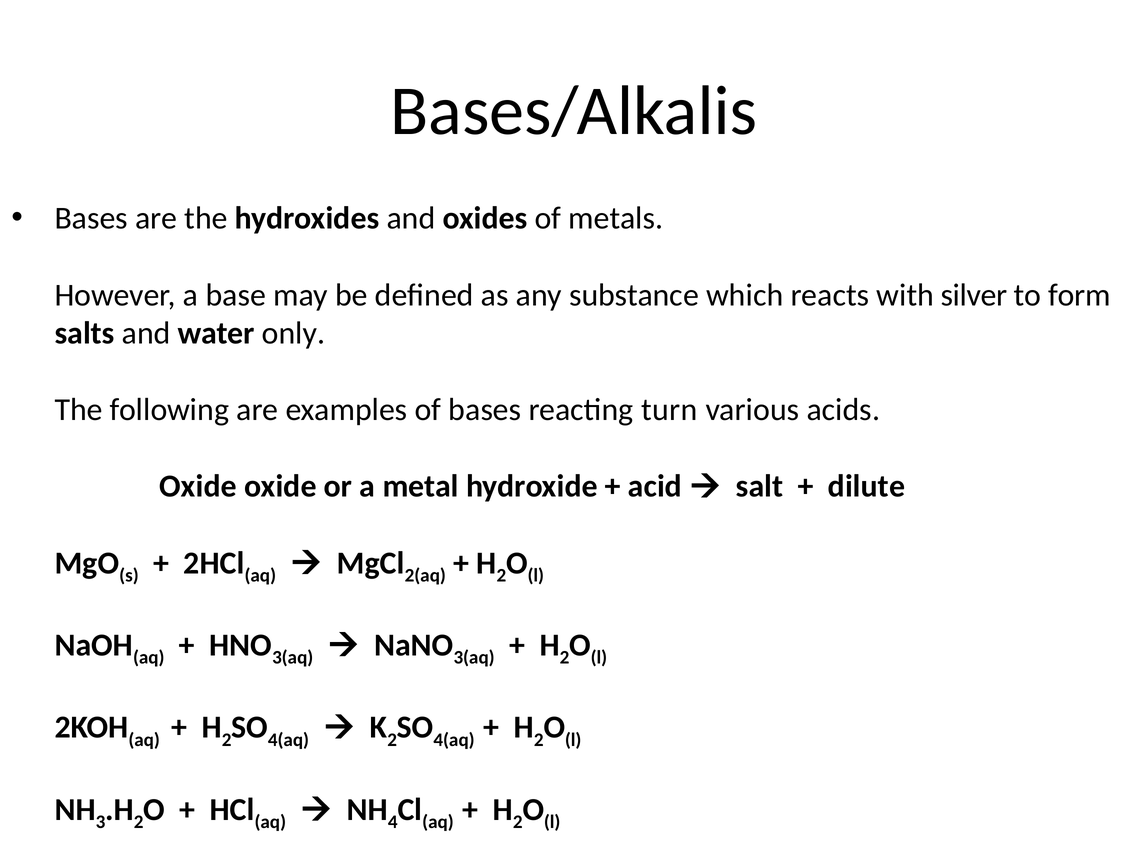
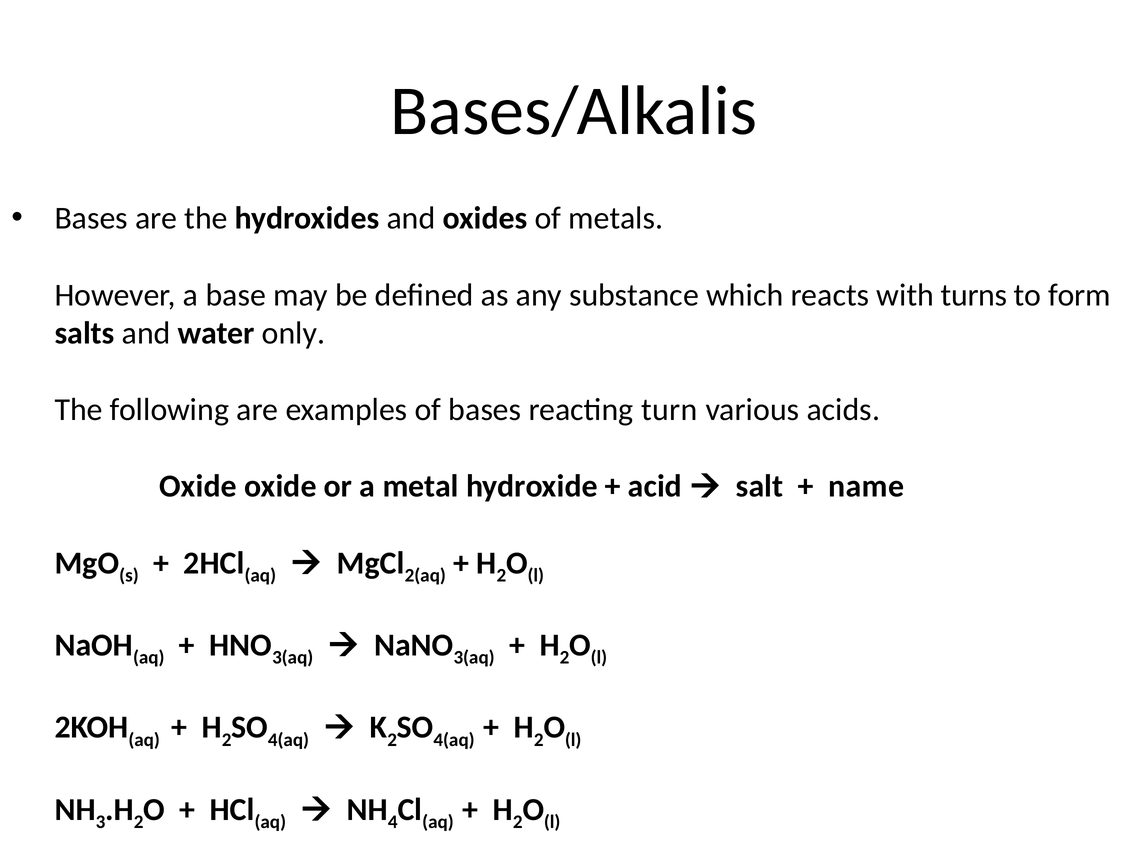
silver: silver -> turns (974, 295)
dilute: dilute -> name (866, 486)
